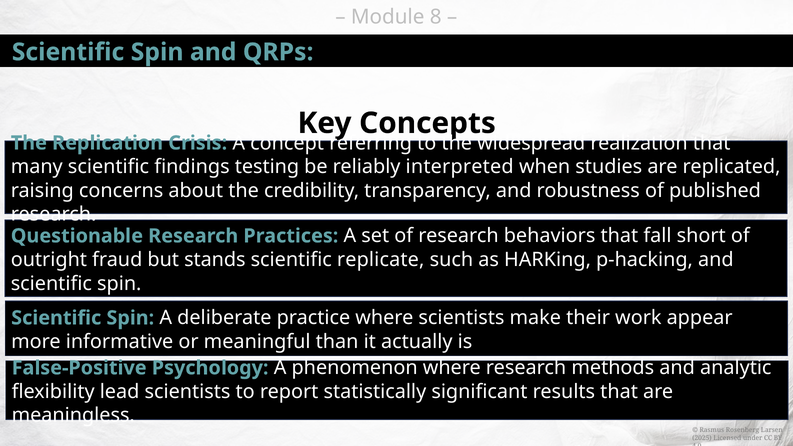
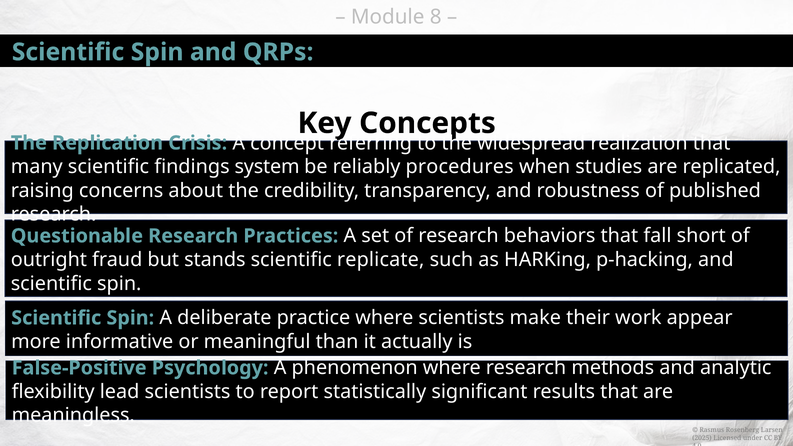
testing: testing -> system (267, 167)
interpreted: interpreted -> procedures (460, 167)
